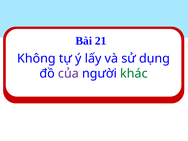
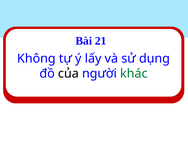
của colour: purple -> black (68, 74)
